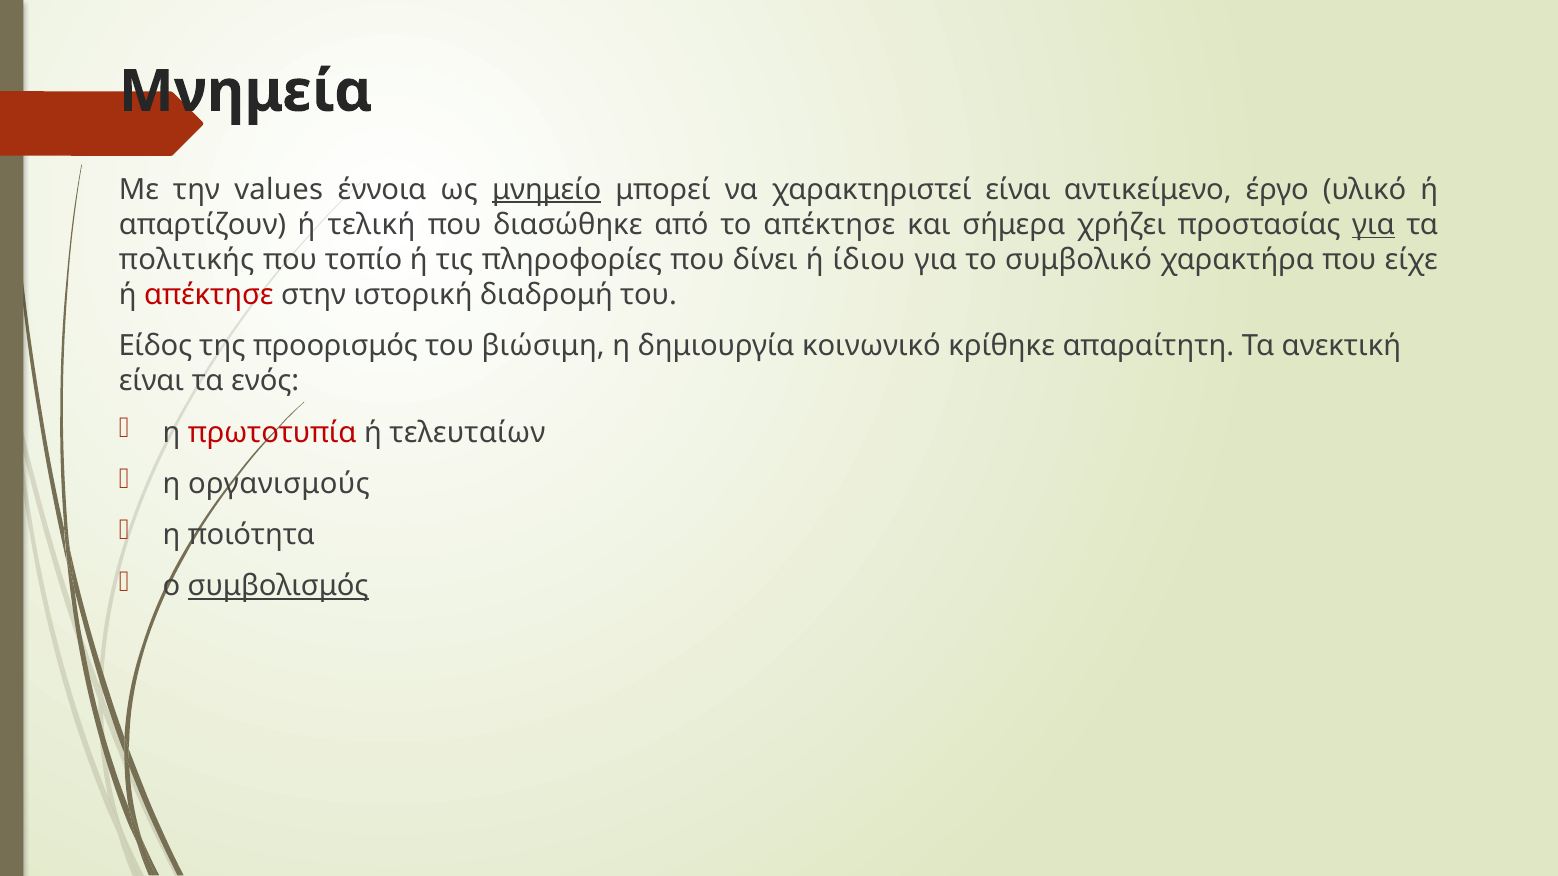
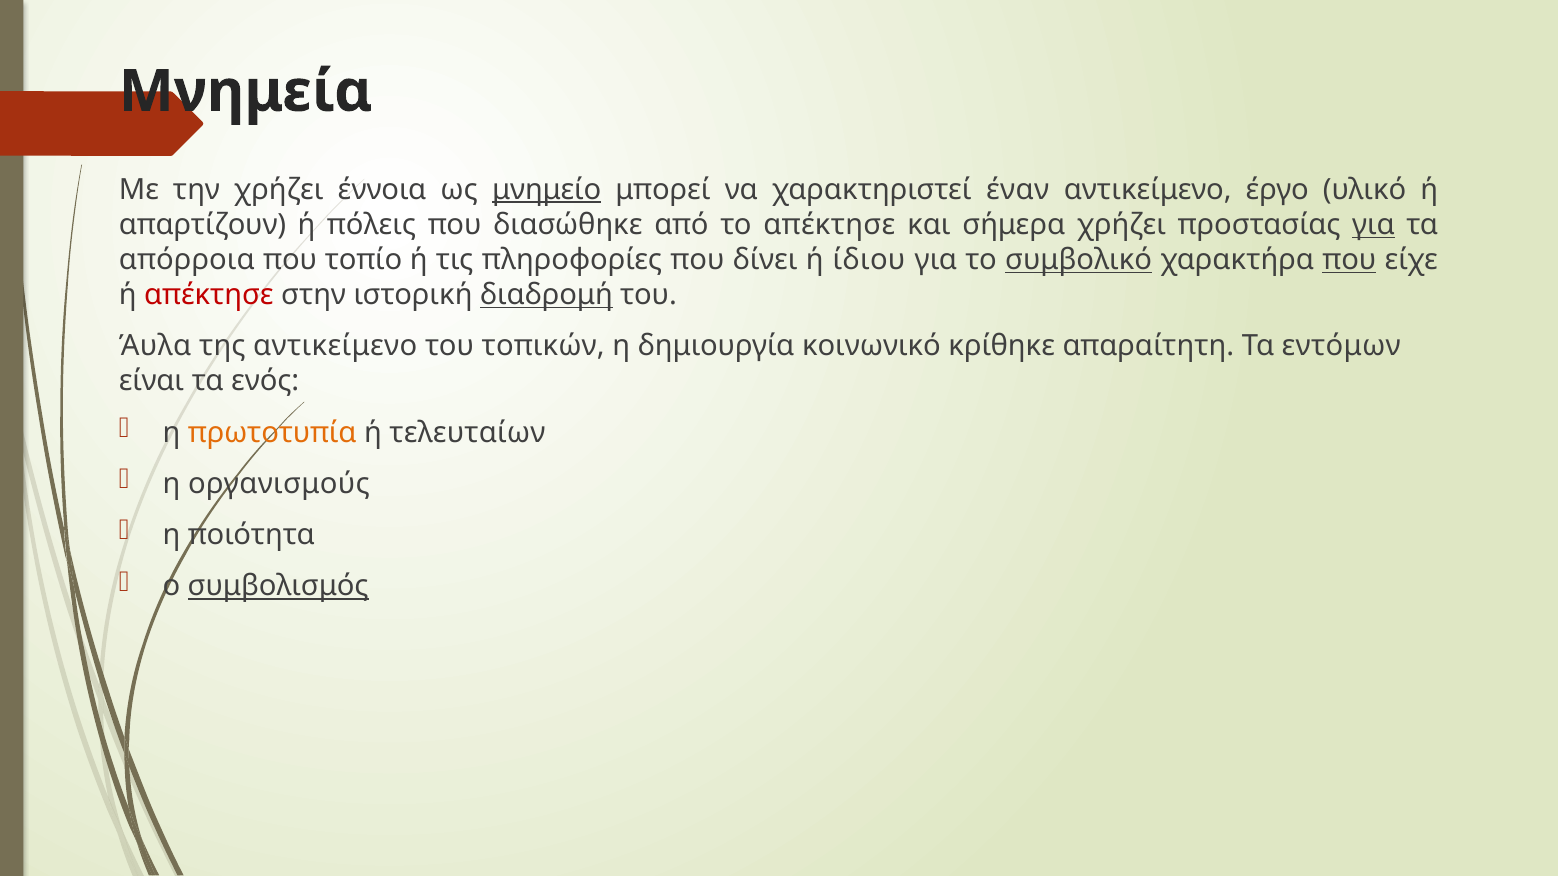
την values: values -> χρήζει (279, 190)
χαρακτηριστεί είναι: είναι -> έναν (1018, 190)
τελική: τελική -> πόλεις (372, 225)
πολιτικής: πολιτικής -> απόρροια (187, 260)
συμβολικό underline: none -> present (1079, 260)
που underline: none -> present (1349, 260)
διαδρομή underline: none -> present (546, 295)
Είδος: Είδος -> Άυλα (155, 346)
της προορισμός: προορισμός -> αντικείμενο (335, 346)
βιώσιμη: βιώσιμη -> τοπικών (543, 346)
ανεκτική: ανεκτική -> εντόμων (1341, 346)
πρωτοτυπία colour: red -> orange (272, 433)
